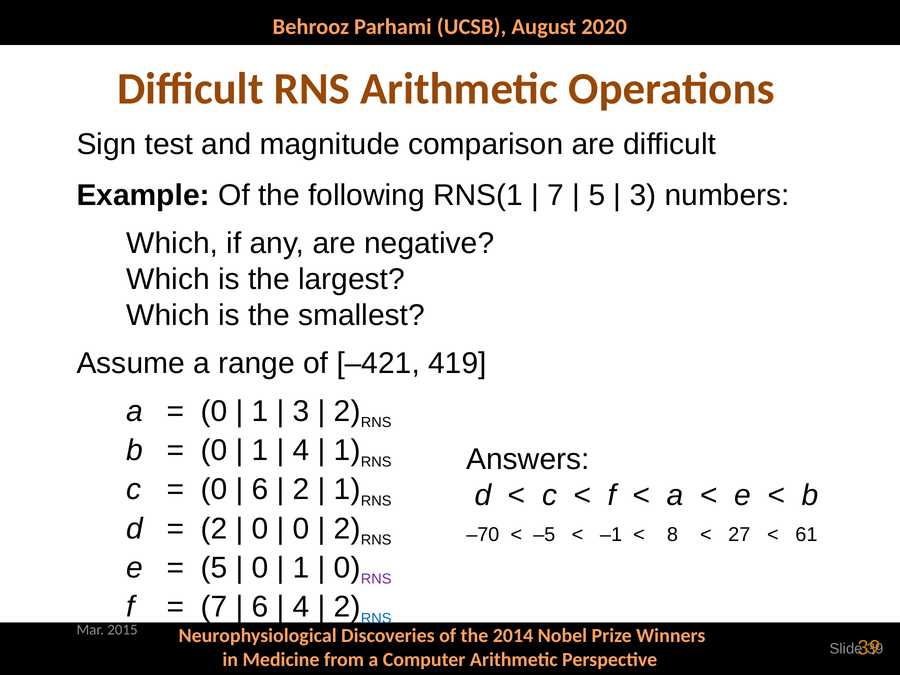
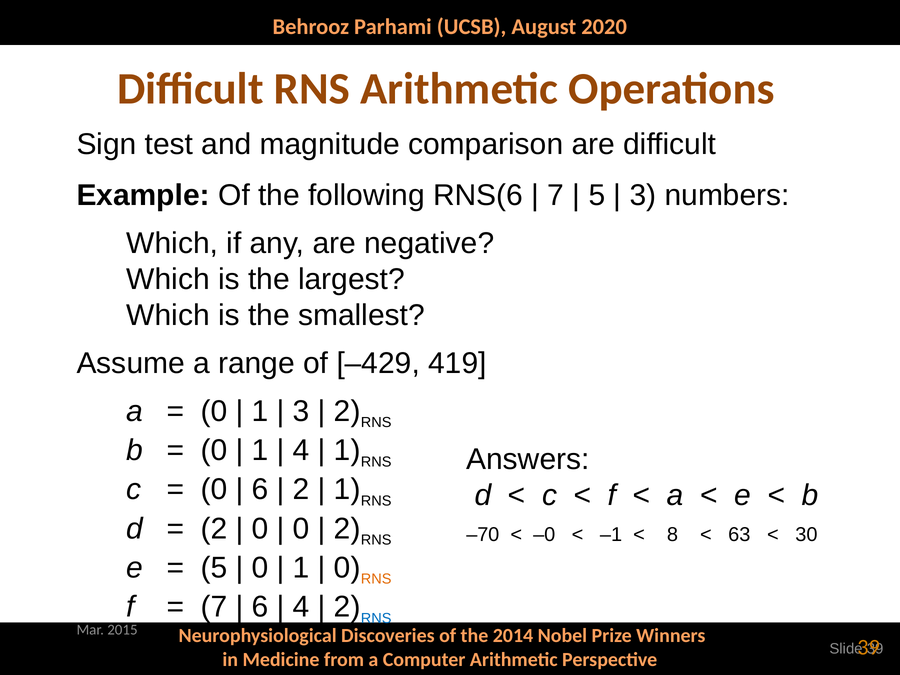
RNS(1: RNS(1 -> RNS(6 (478, 195)
–421: –421 -> –429 (378, 363)
–5: –5 -> –0 (544, 535)
27: 27 -> 63 (739, 535)
61: 61 -> 30 (806, 535)
RNS colour: purple -> orange (376, 579)
